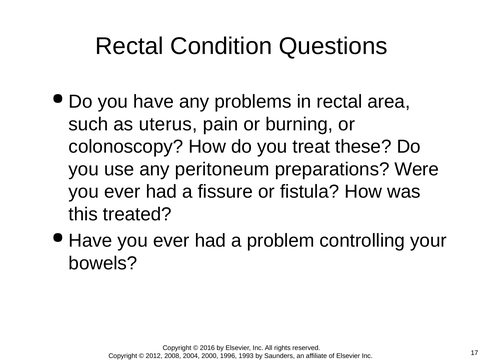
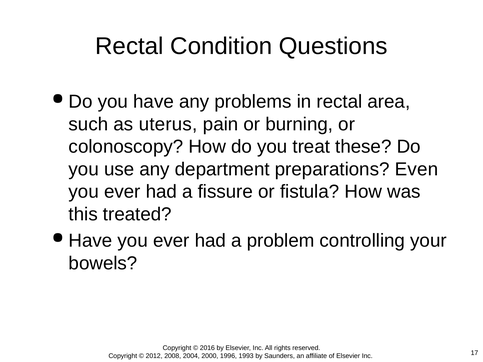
peritoneum: peritoneum -> department (222, 169)
Were: Were -> Even (416, 169)
